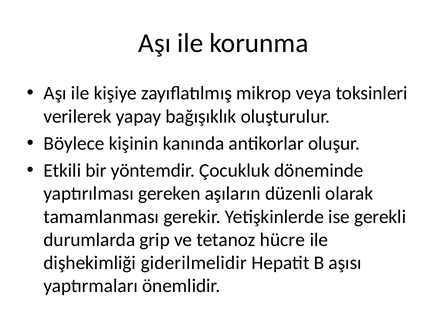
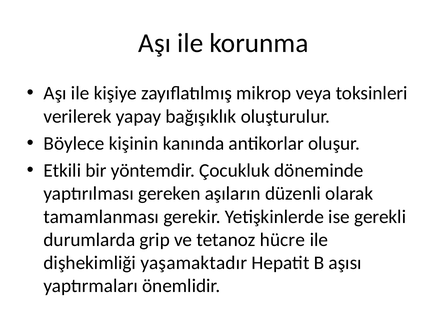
giderilmelidir: giderilmelidir -> yaşamaktadır (194, 263)
